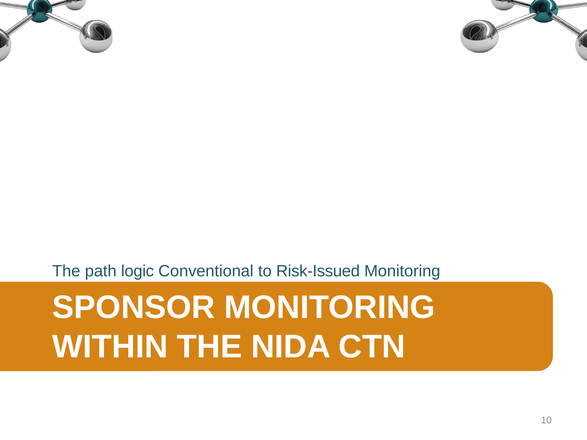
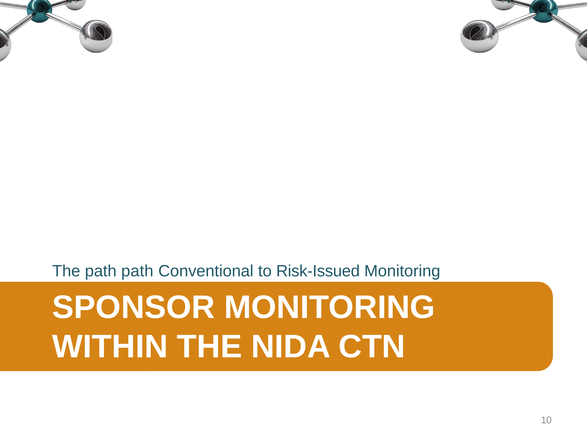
path logic: logic -> path (137, 271)
